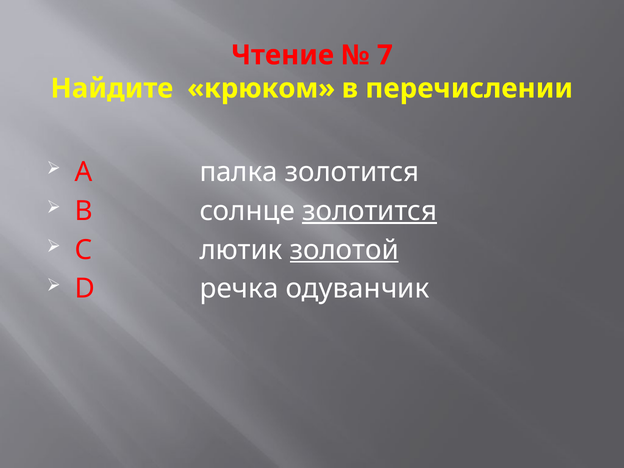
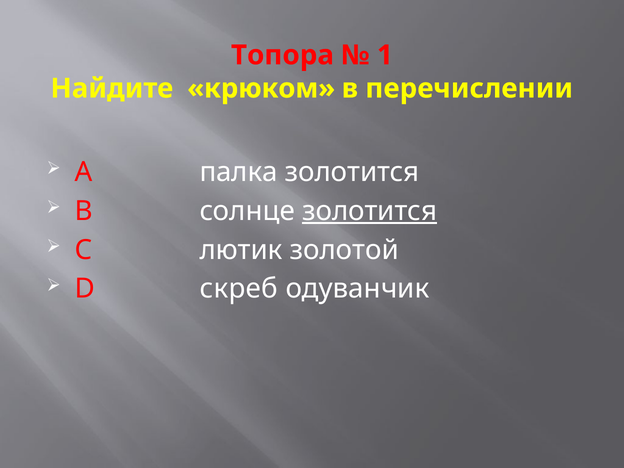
Чтение: Чтение -> Топора (282, 55)
7: 7 -> 1 (385, 55)
золотой underline: present -> none (344, 250)
речка: речка -> скреб (239, 289)
